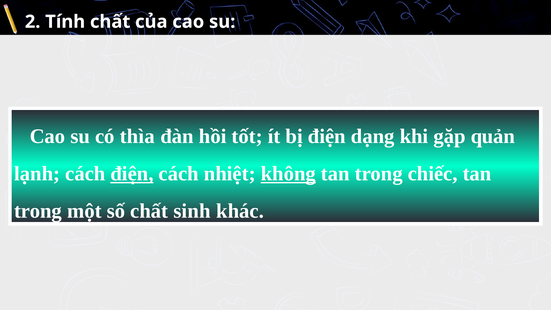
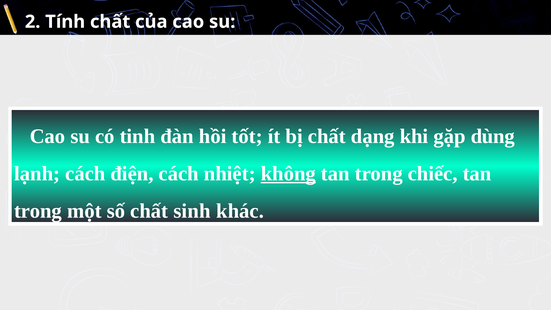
thìa: thìa -> tinh (138, 136)
bị điện: điện -> chất (327, 136)
quản: quản -> dùng (493, 136)
điện underline: present -> none (132, 174)
